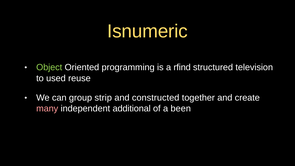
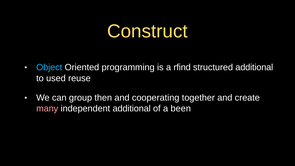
Isnumeric: Isnumeric -> Construct (147, 31)
Object colour: light green -> light blue (49, 67)
structured television: television -> additional (254, 67)
strip: strip -> then (103, 98)
constructed: constructed -> cooperating (156, 98)
